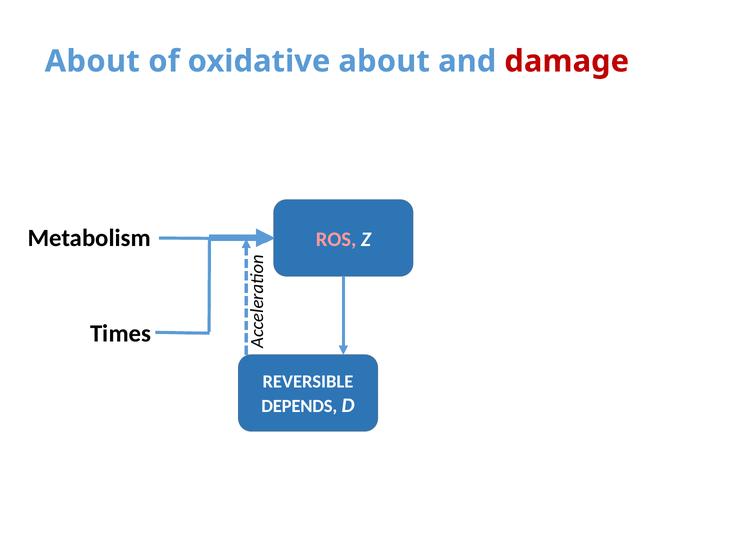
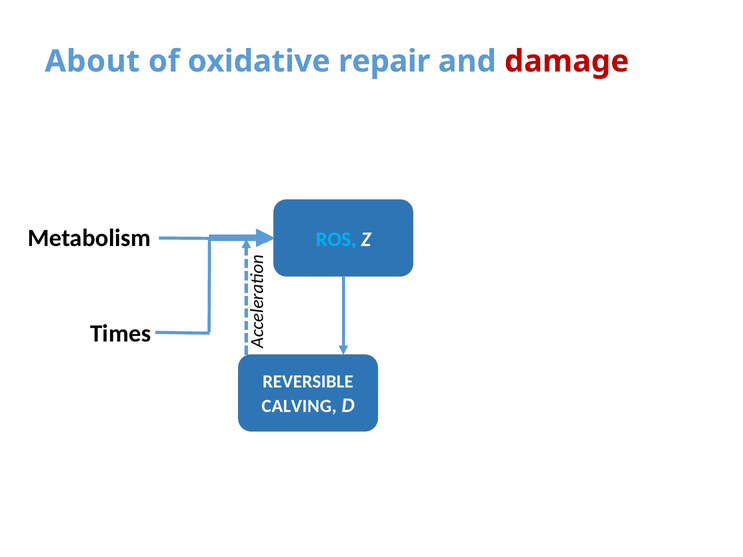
oxidative about: about -> repair (384, 61)
ROS colour: pink -> light blue (336, 239)
DEPENDS: DEPENDS -> CALVING (299, 406)
